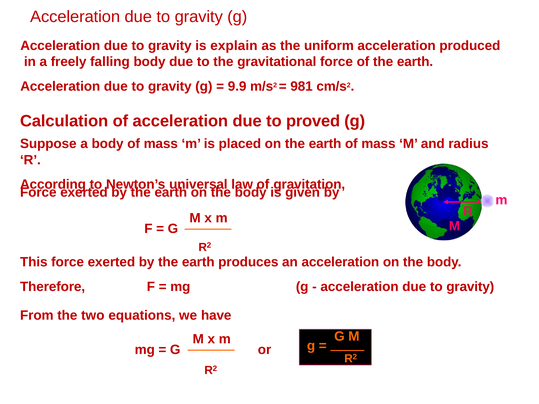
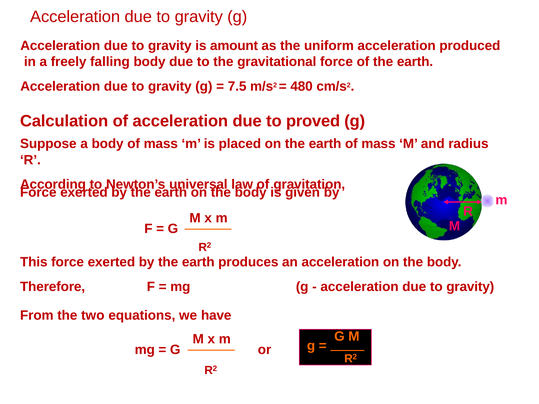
explain: explain -> amount (234, 46)
9.9: 9.9 -> 7.5 (237, 87)
981: 981 -> 480 (302, 87)
